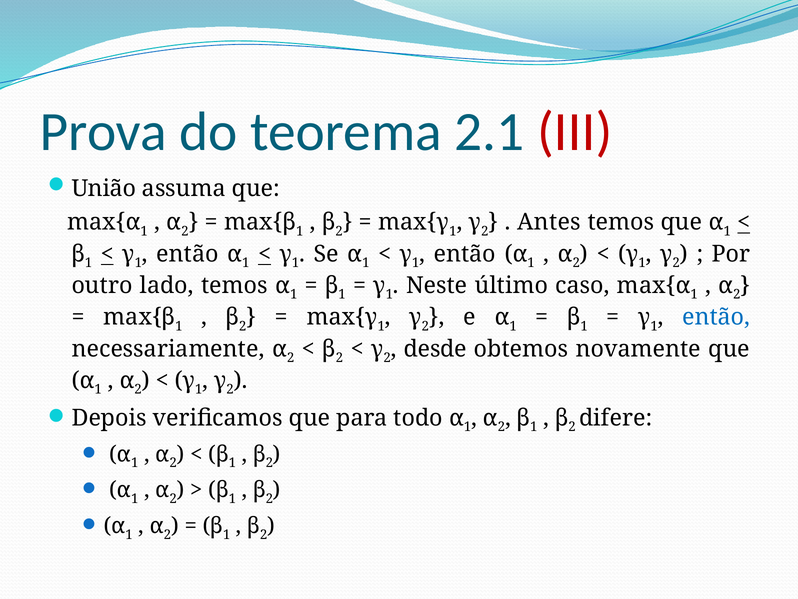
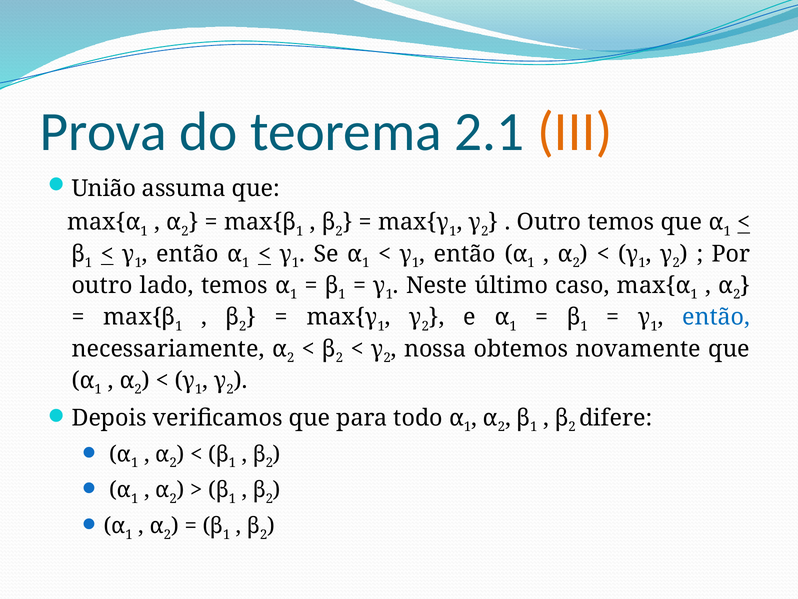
III colour: red -> orange (575, 132)
Antes: Antes -> Outro (549, 222)
desde: desde -> nossa (435, 349)
